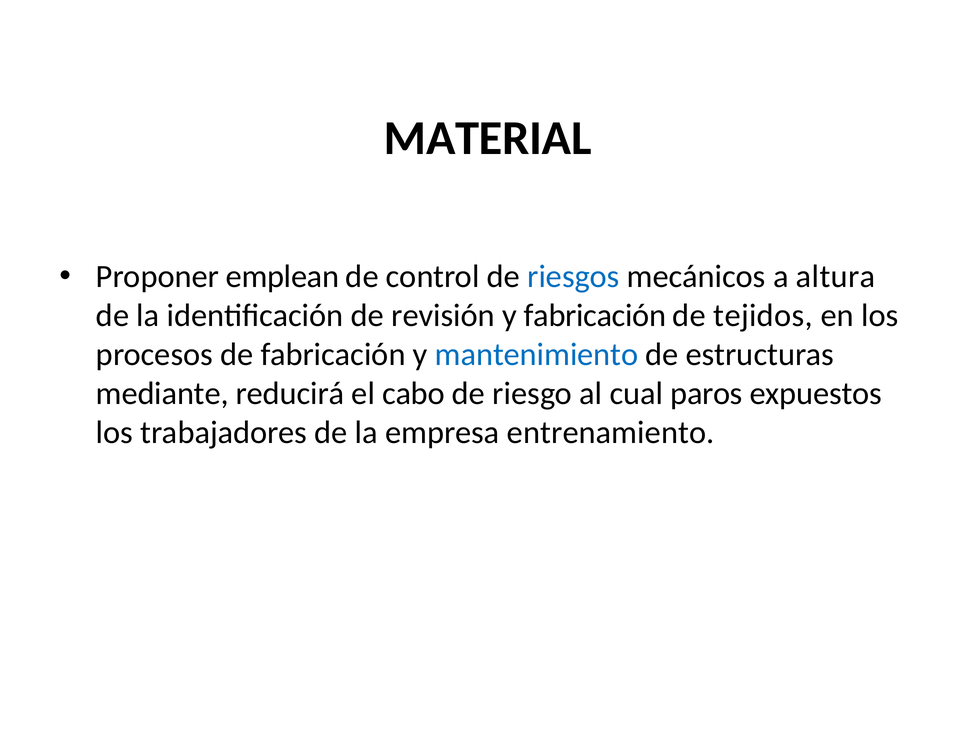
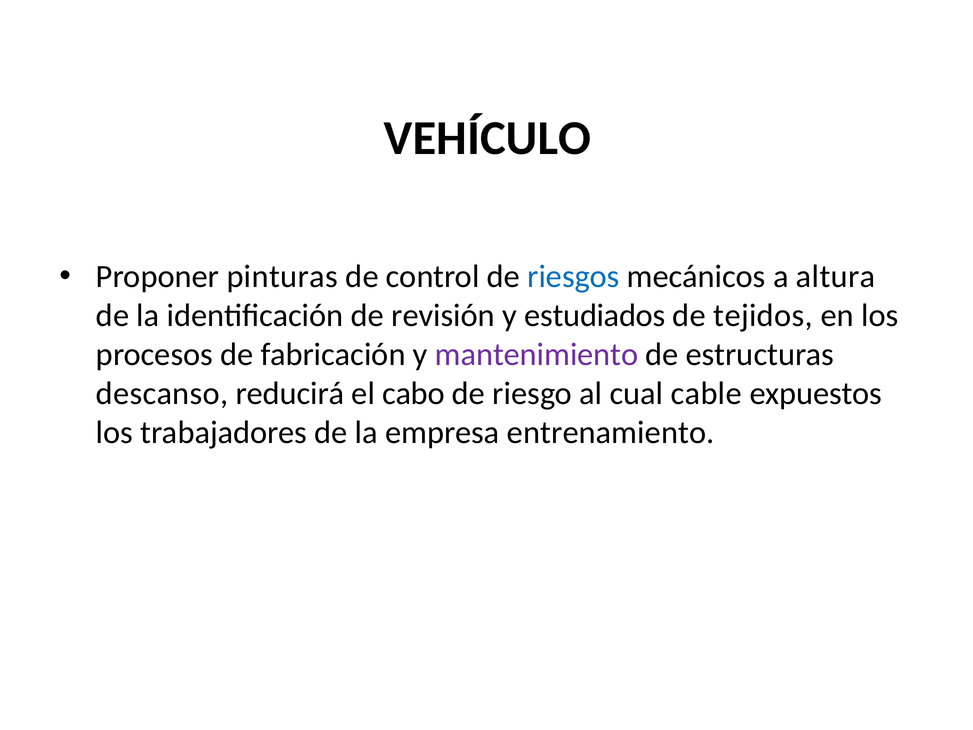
MATERIAL: MATERIAL -> VEHÍCULO (487, 138)
emplean: emplean -> pinturas (282, 277)
y fabricación: fabricación -> estudiados (595, 315)
mantenimiento colour: blue -> purple (537, 354)
mediante: mediante -> descanso (162, 393)
paros: paros -> cable (706, 393)
